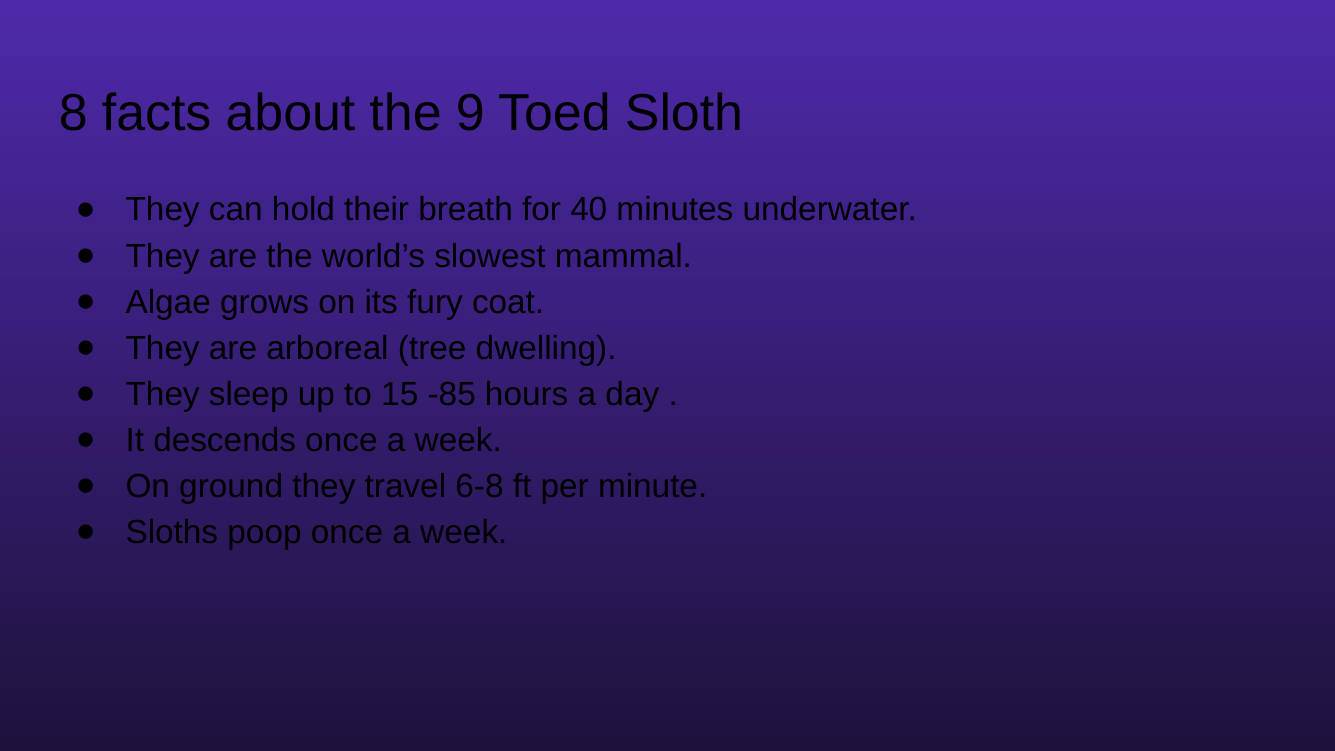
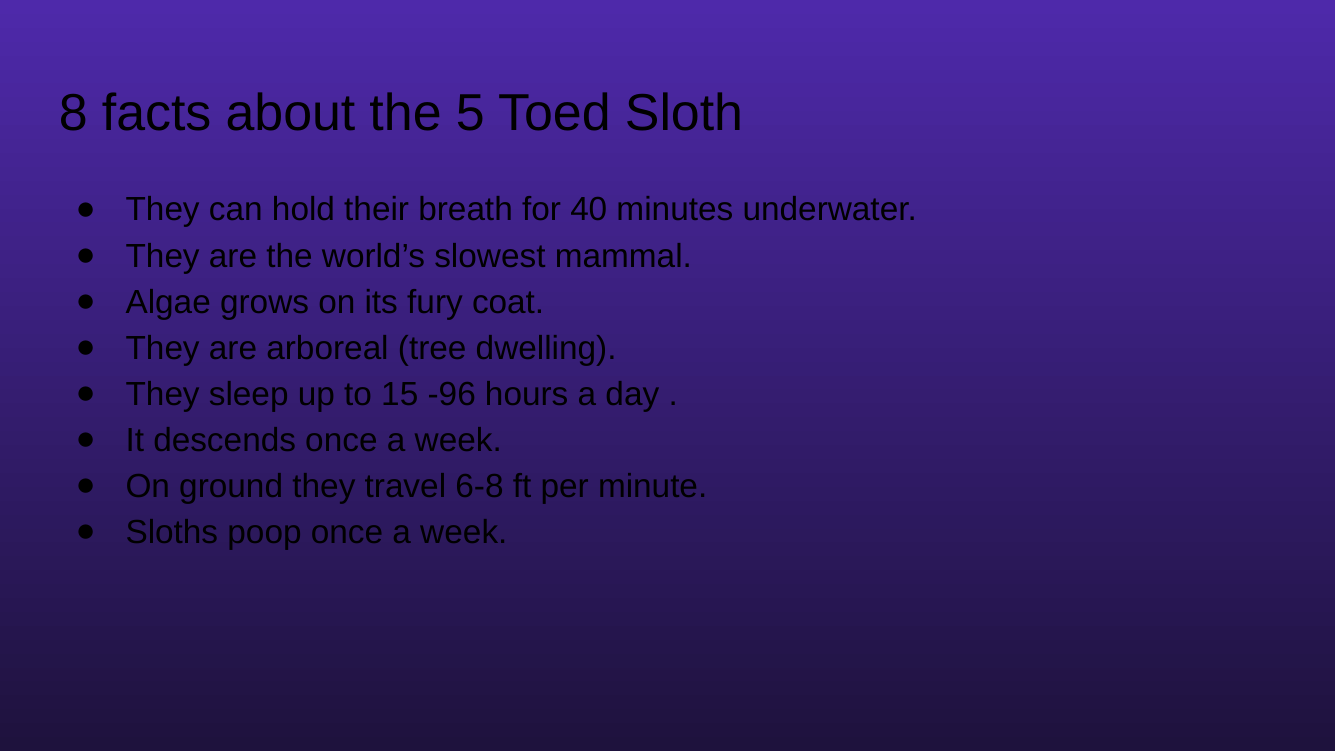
9: 9 -> 5 (470, 113)
-85: -85 -> -96 (452, 394)
